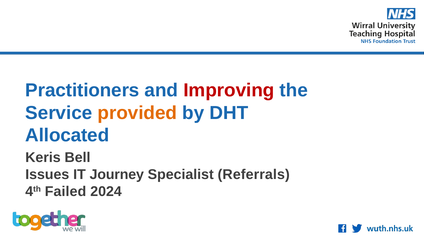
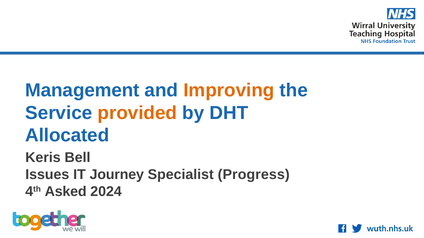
Practitioners: Practitioners -> Management (82, 90)
Improving colour: red -> orange (229, 90)
Referrals: Referrals -> Progress (254, 175)
Failed: Failed -> Asked (66, 192)
